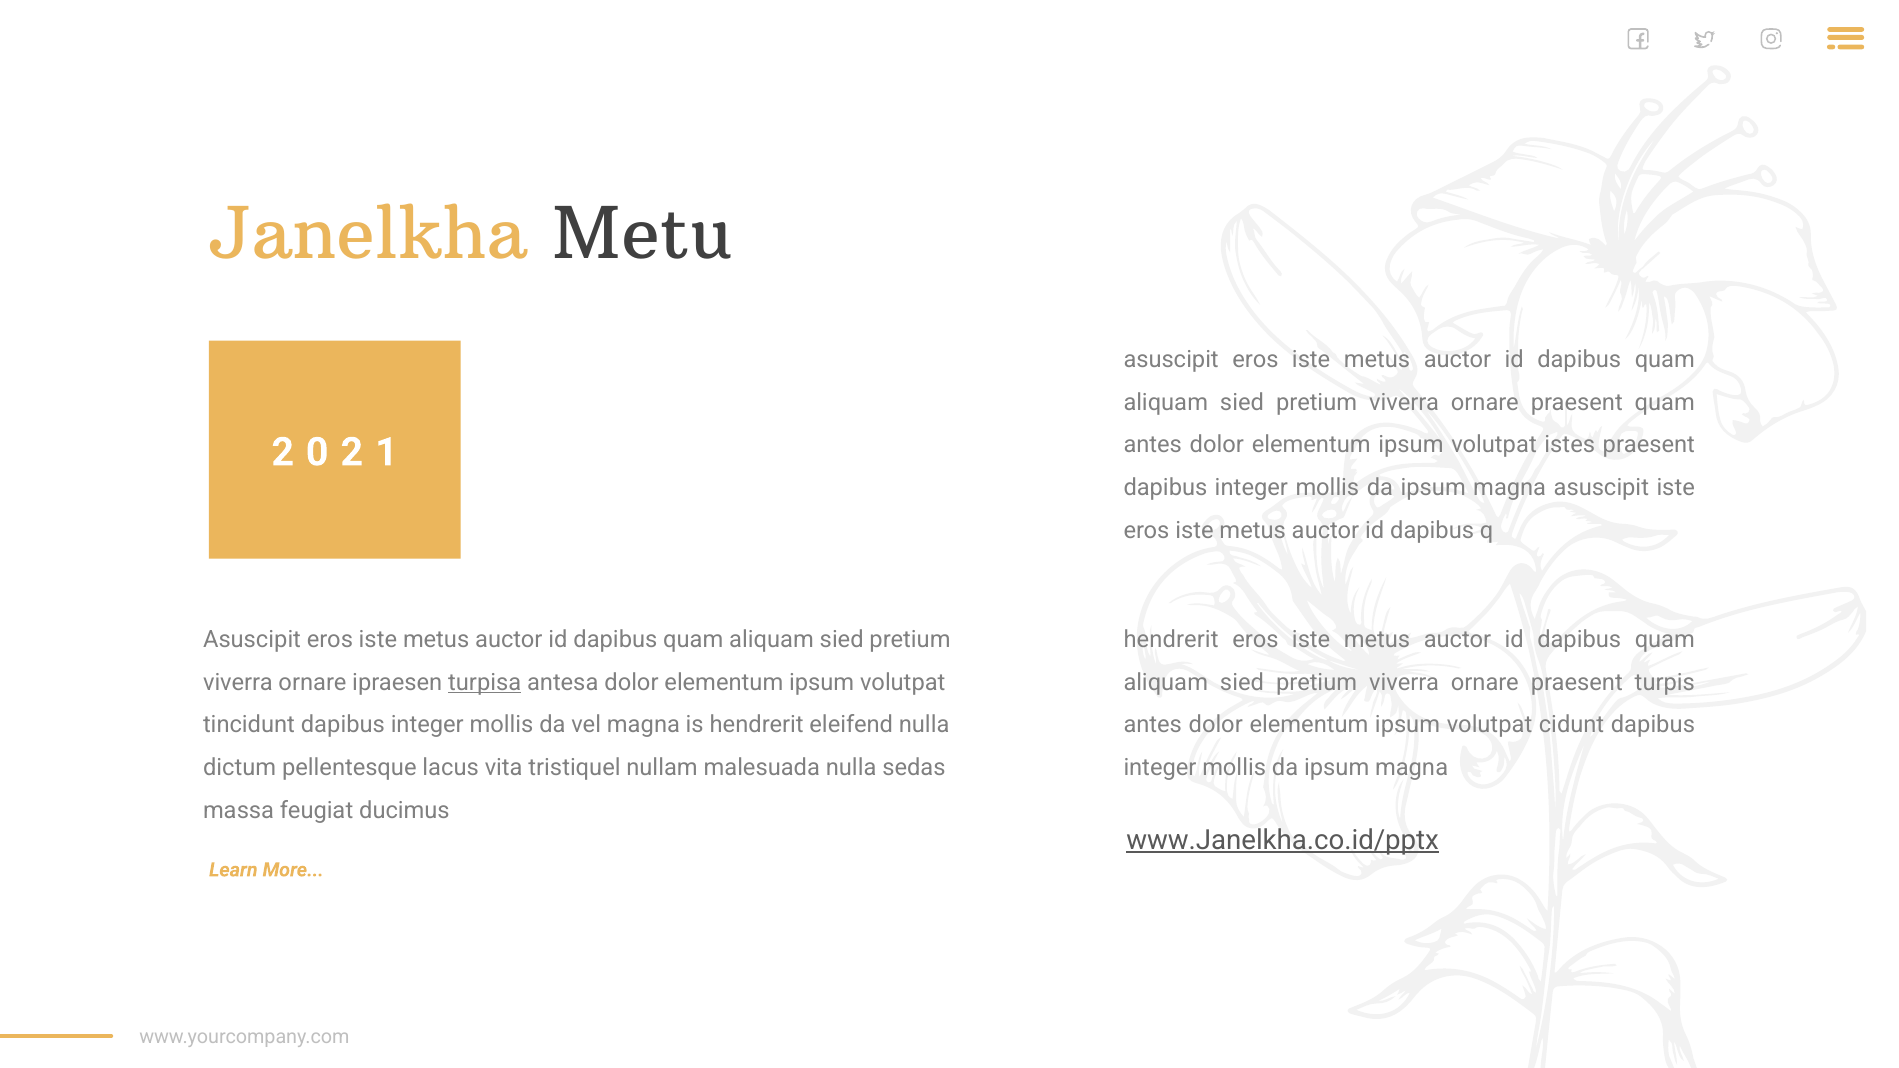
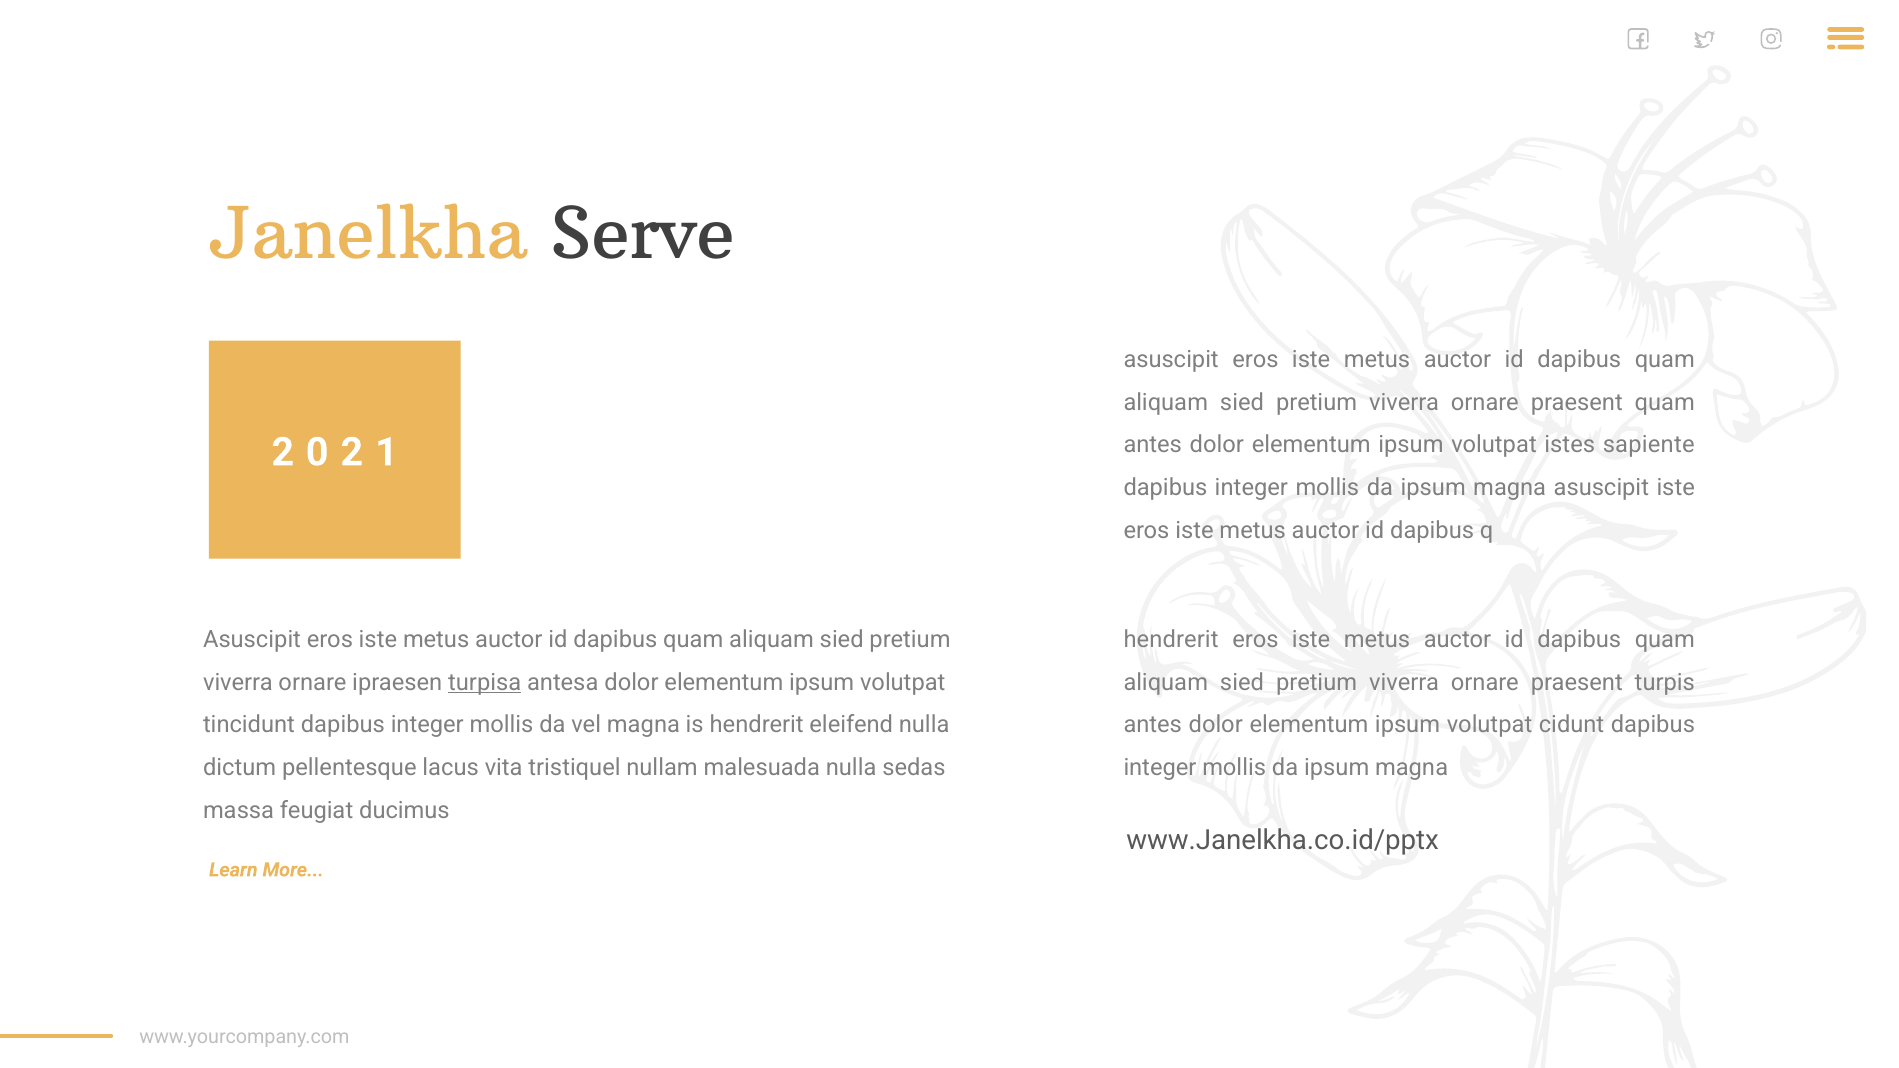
Metu: Metu -> Serve (643, 235)
istes praesent: praesent -> sapiente (1649, 445)
www.Janelkha.co.id/pptx underline: present -> none (1283, 840)
